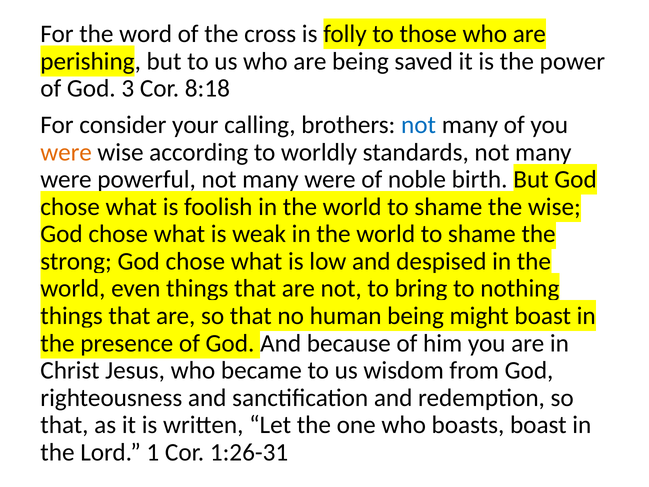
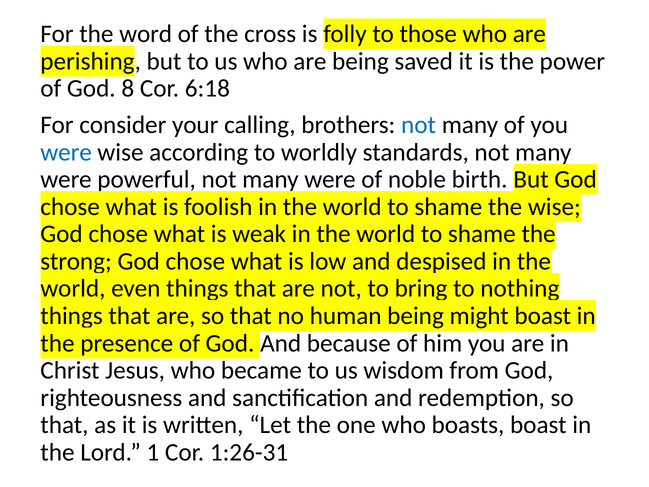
3: 3 -> 8 (128, 89)
8:18: 8:18 -> 6:18 (207, 89)
were colour: orange -> blue (66, 152)
